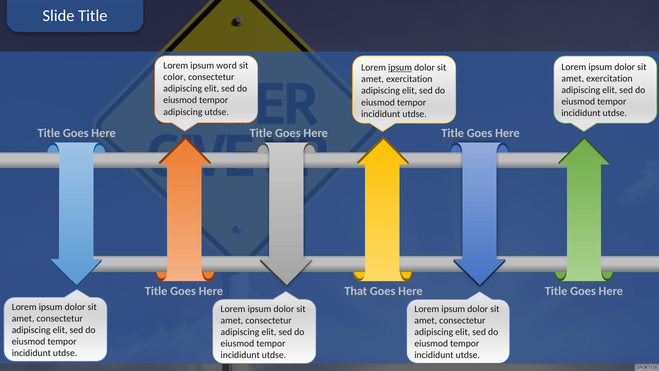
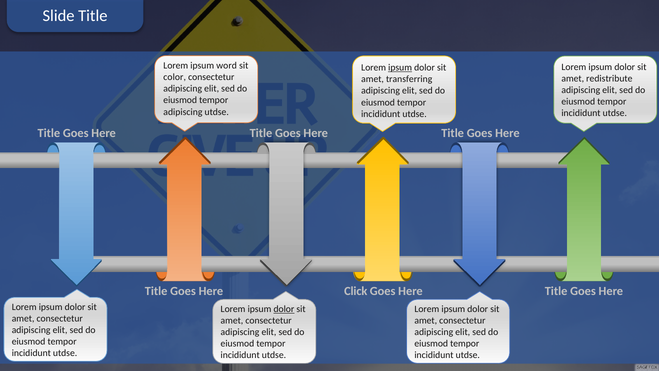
exercitation: exercitation -> redistribute (609, 78)
exercitation: exercitation -> transferring (409, 79)
That: That -> Click (356, 291)
dolor underline: none -> present (284, 309)
